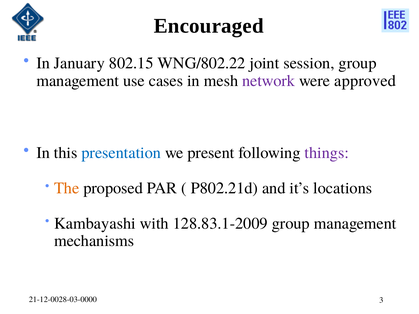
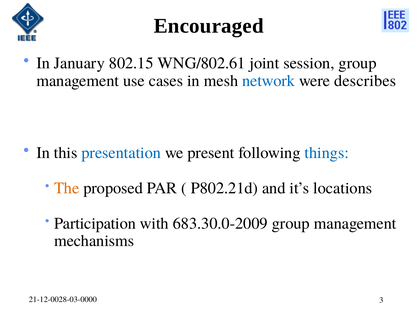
WNG/802.22: WNG/802.22 -> WNG/802.61 (202, 63)
network colour: purple -> blue (269, 81)
approved: approved -> describes (365, 81)
things colour: purple -> blue (327, 153)
Kambayashi: Kambayashi -> Participation (95, 223)
128.83.1-2009: 128.83.1-2009 -> 683.30.0-2009 (220, 223)
